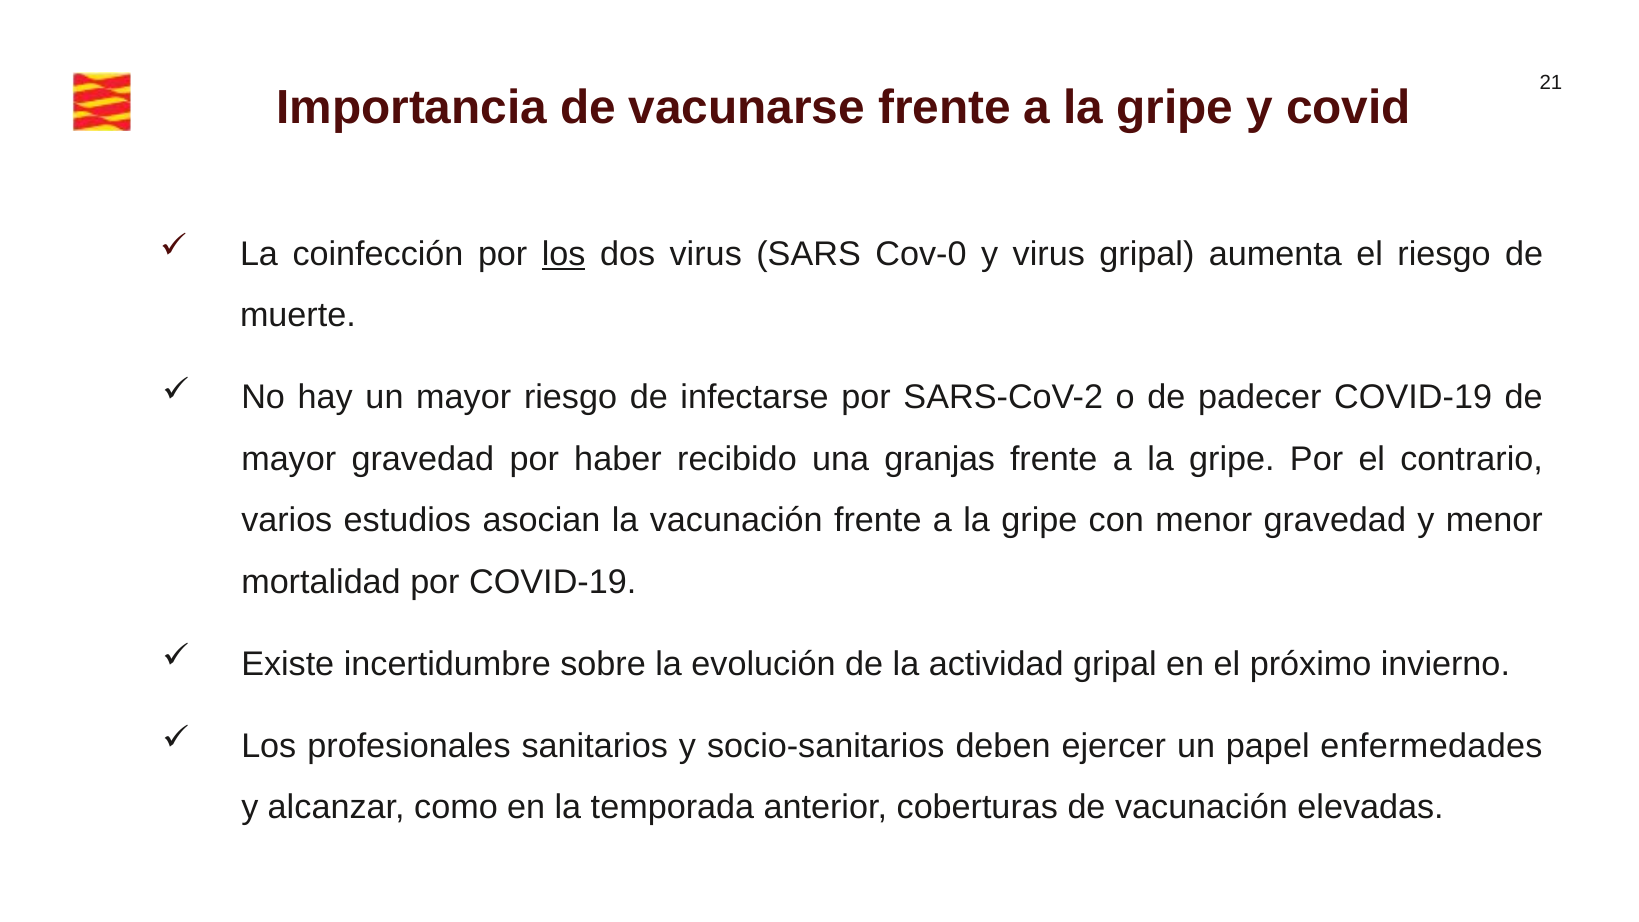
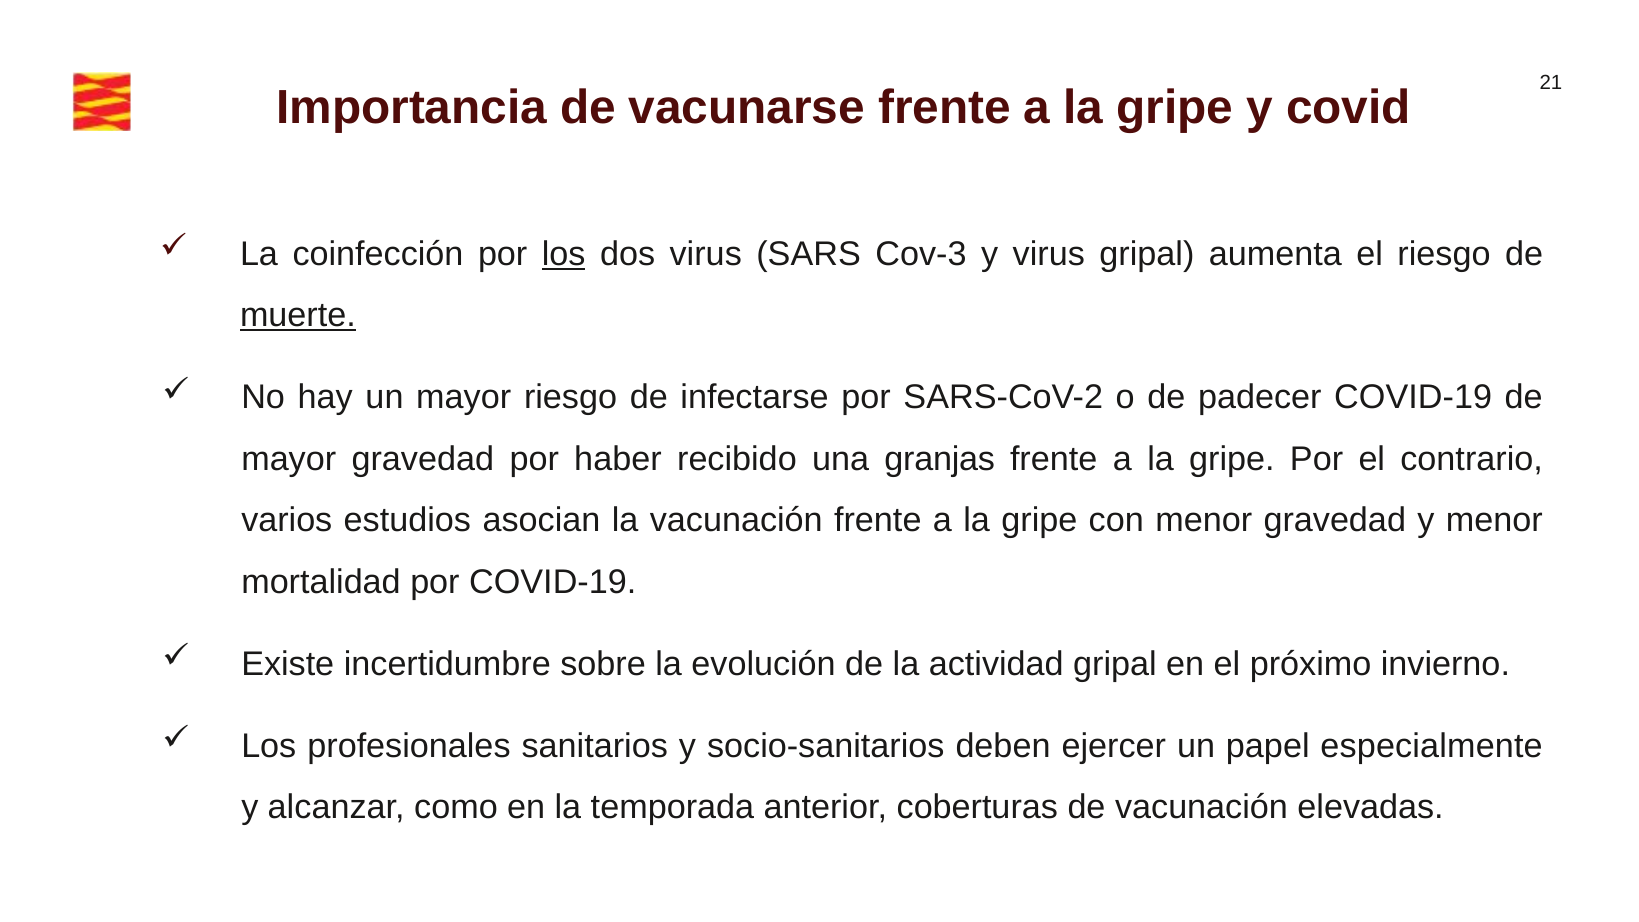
Cov-0: Cov-0 -> Cov-3 (921, 254)
muerte underline: none -> present (298, 315)
enfermedades: enfermedades -> especialmente (1432, 746)
